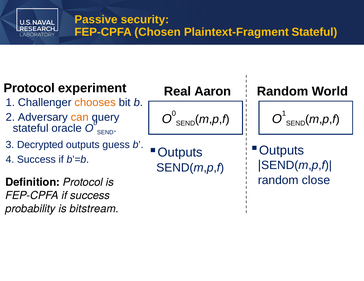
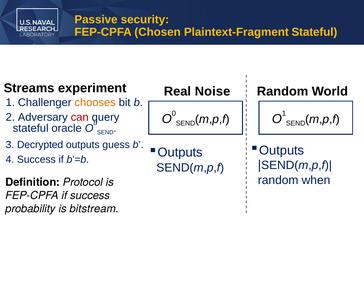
Protocol: Protocol -> Streams (29, 88)
Aaron: Aaron -> Noise (213, 92)
can colour: orange -> red (80, 117)
close: close -> when (316, 180)
